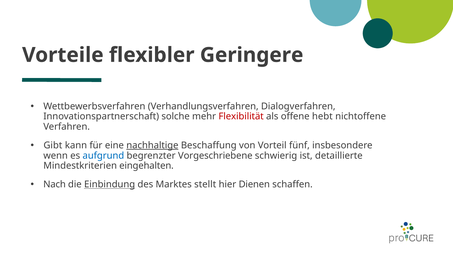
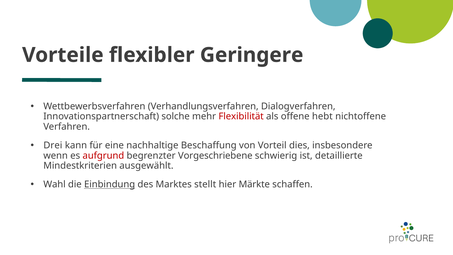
Gibt: Gibt -> Drei (53, 145)
nachhaltige underline: present -> none (152, 145)
fünf: fünf -> dies (299, 145)
aufgrund colour: blue -> red (103, 155)
eingehalten: eingehalten -> ausgewählt (146, 166)
Nach: Nach -> Wahl (55, 184)
Dienen: Dienen -> Märkte (254, 184)
